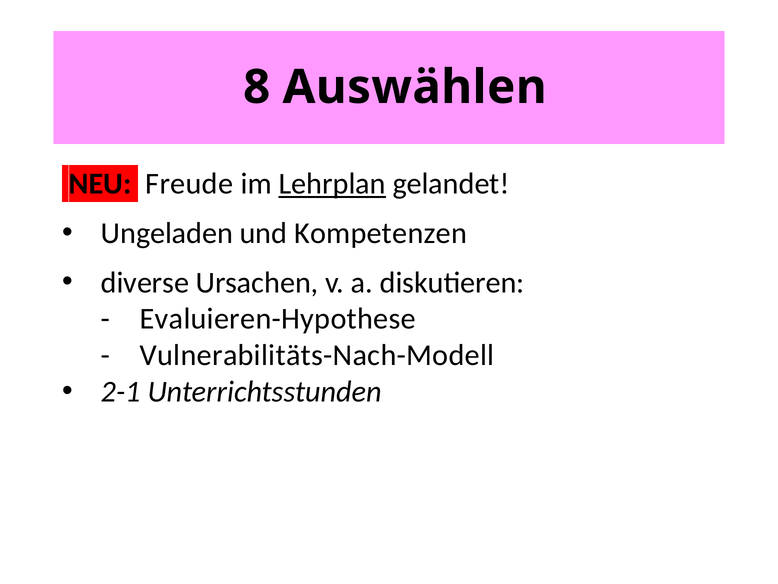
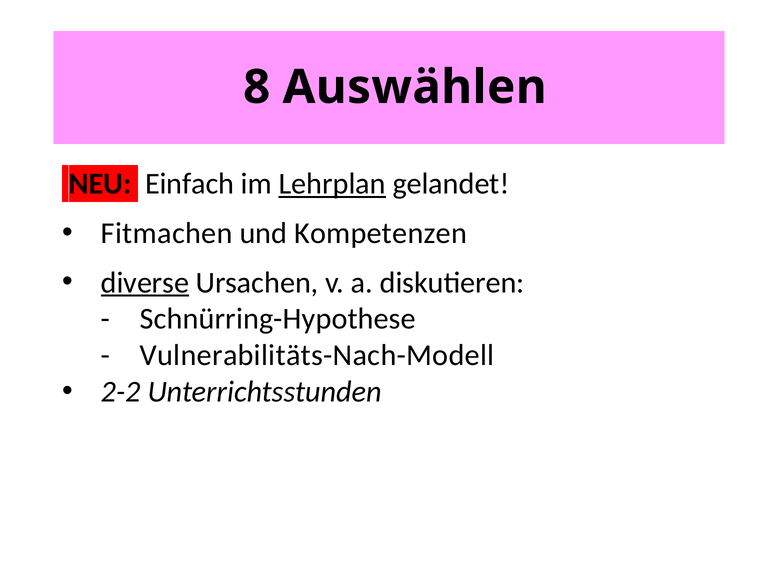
Freude: Freude -> Einfach (190, 184)
Ungeladen: Ungeladen -> Fitmachen (167, 233)
diverse underline: none -> present (145, 282)
Evaluieren-Hypothese: Evaluieren-Hypothese -> Schnürring-Hypothese (278, 319)
2-1: 2-1 -> 2-2 (121, 391)
